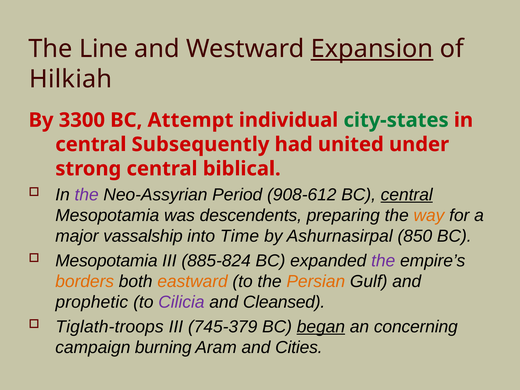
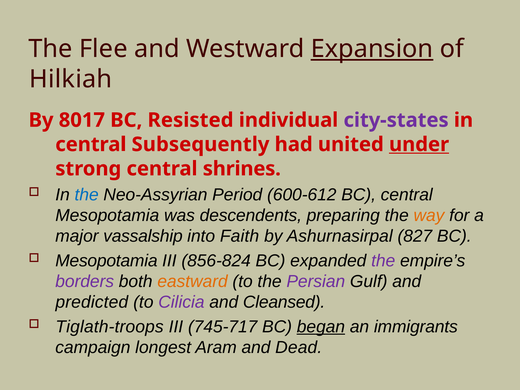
Line: Line -> Flee (103, 49)
3300: 3300 -> 8017 (82, 120)
Attempt: Attempt -> Resisted (191, 120)
city-states colour: green -> purple (396, 120)
under underline: none -> present (419, 144)
biblical: biblical -> shrines (242, 169)
the colour: purple -> blue (87, 195)
908-612: 908-612 -> 600-612 (302, 195)
central underline: present -> none (407, 195)
Time: Time -> Faith (240, 236)
850: 850 -> 827 (415, 236)
885-824: 885-824 -> 856-824 (216, 261)
borders colour: orange -> purple (85, 281)
Persian colour: orange -> purple (316, 281)
prophetic: prophetic -> predicted (92, 302)
745-379: 745-379 -> 745-717 (223, 327)
concerning: concerning -> immigrants (416, 327)
burning: burning -> longest (163, 347)
Cities: Cities -> Dead (299, 347)
